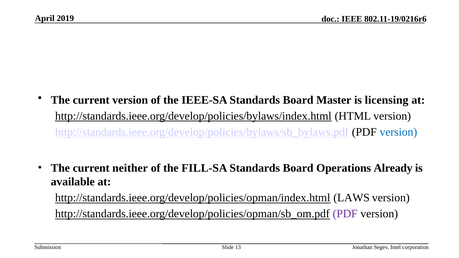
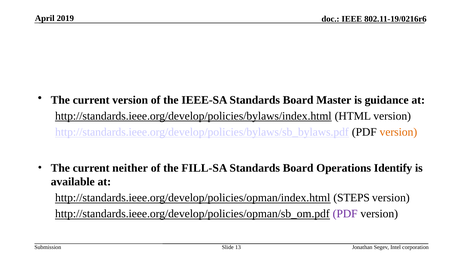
licensing: licensing -> guidance (387, 100)
version colour: blue -> orange (398, 132)
Already: Already -> Identify (393, 168)
LAWS: LAWS -> STEPS (352, 198)
